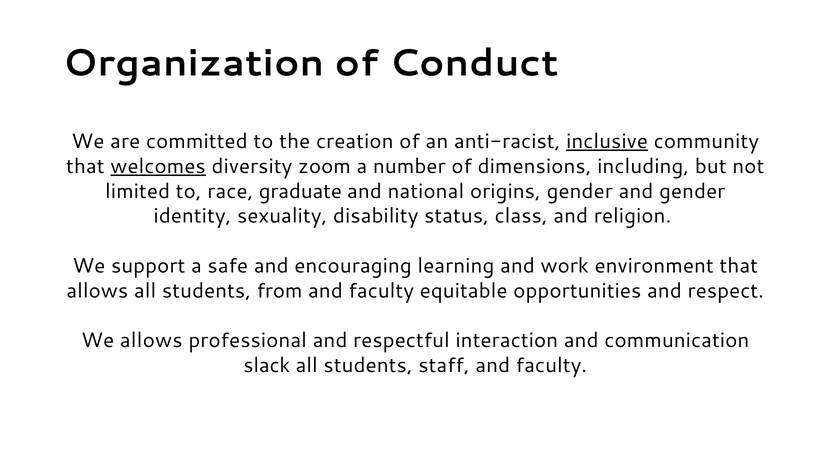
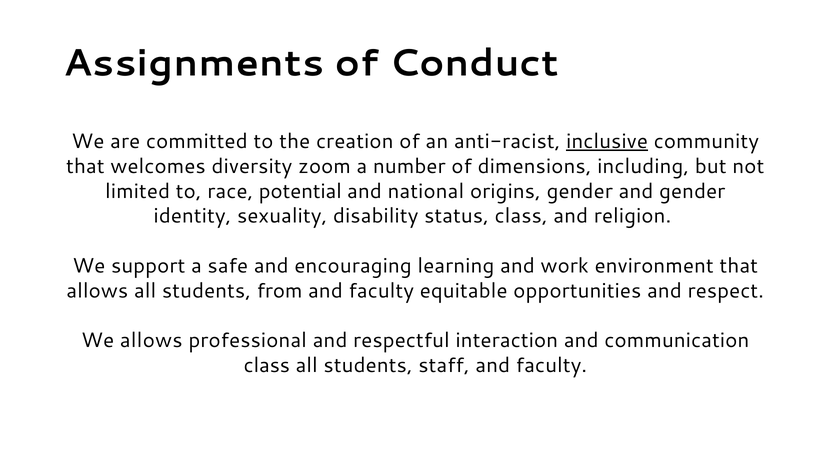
Organization: Organization -> Assignments (194, 63)
welcomes underline: present -> none (158, 166)
graduate: graduate -> potential (300, 191)
slack: slack -> class (267, 366)
